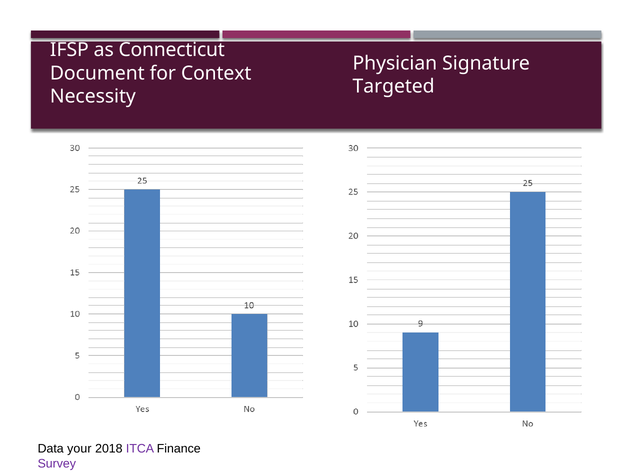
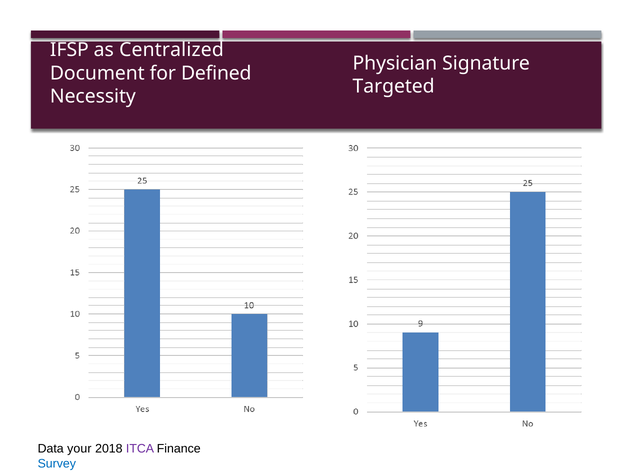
Connecticut: Connecticut -> Centralized (172, 50)
Context: Context -> Defined (216, 73)
Survey colour: purple -> blue (57, 463)
